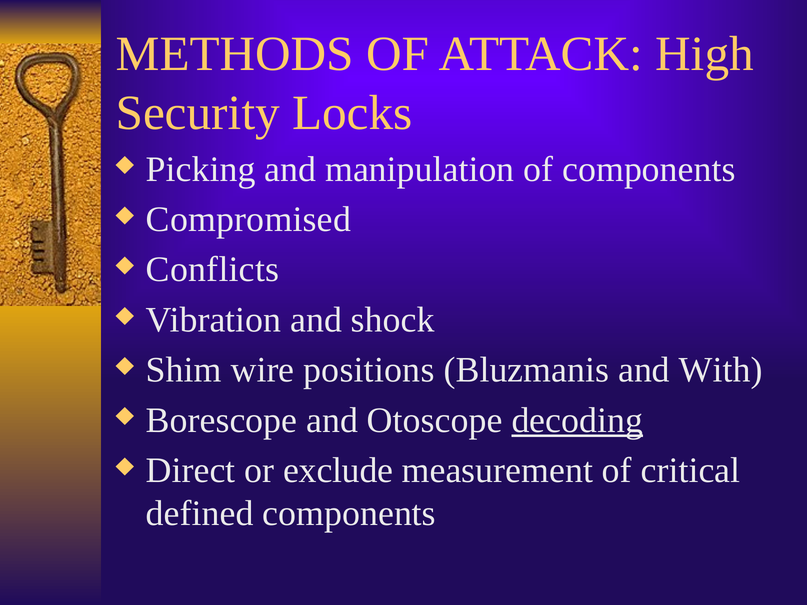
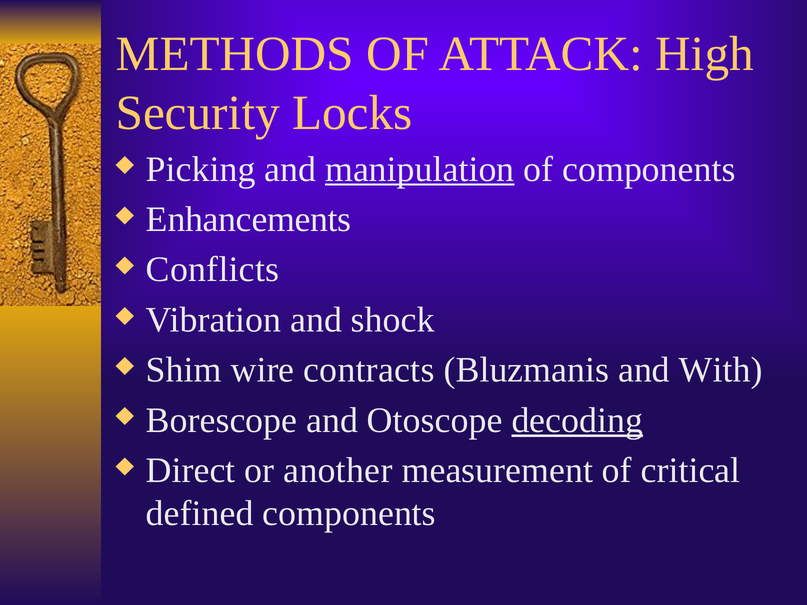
manipulation underline: none -> present (420, 169)
Compromised: Compromised -> Enhancements (249, 220)
positions: positions -> contracts (369, 370)
exclude: exclude -> another (338, 471)
